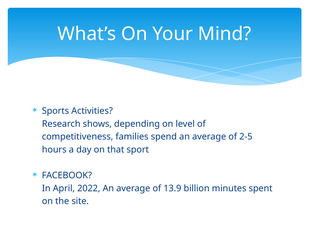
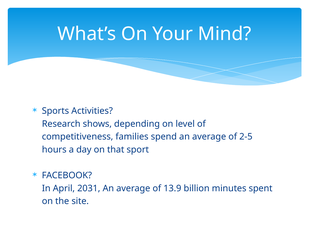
2022: 2022 -> 2031 (89, 188)
